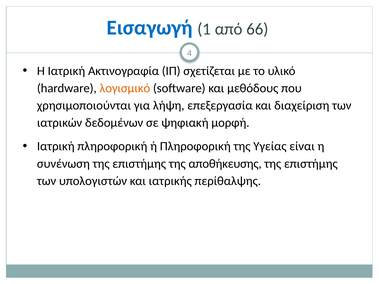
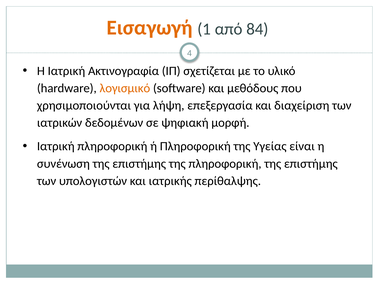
Εισαγωγή colour: blue -> orange (150, 28)
66: 66 -> 84 (257, 29)
της αποθήκευσης: αποθήκευσης -> πληροφορική (225, 164)
